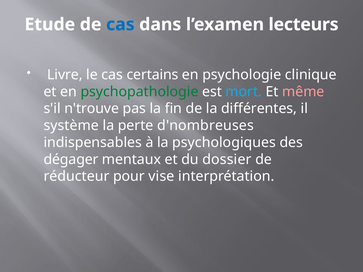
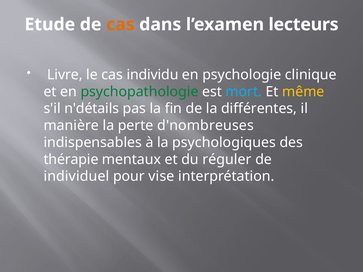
cas colour: blue -> orange (120, 25)
certains: certains -> individu (153, 75)
même colour: pink -> yellow (303, 92)
n'trouve: n'trouve -> n'détails (92, 109)
système: système -> manière (71, 126)
dégager: dégager -> thérapie (71, 160)
dossier: dossier -> réguler (227, 160)
réducteur: réducteur -> individuel (76, 176)
